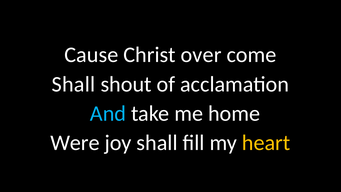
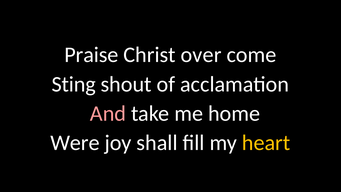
Cause: Cause -> Praise (91, 55)
Shall: Shall -> Sting (74, 84)
And colour: light blue -> pink (108, 113)
